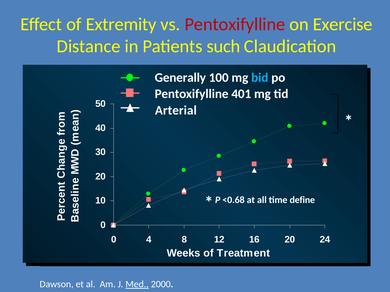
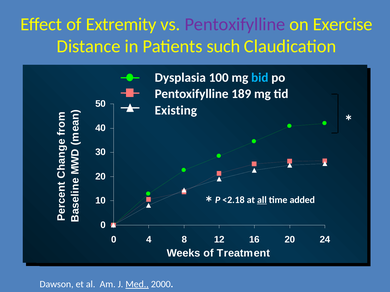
Pentoxifylline colour: red -> purple (235, 24)
Generally: Generally -> Dysplasia (180, 78)
401: 401 -> 189 (241, 94)
Arterial: Arterial -> Existing (176, 110)
<0.68: <0.68 -> <2.18 (233, 200)
all underline: none -> present (262, 200)
define: define -> added (302, 200)
